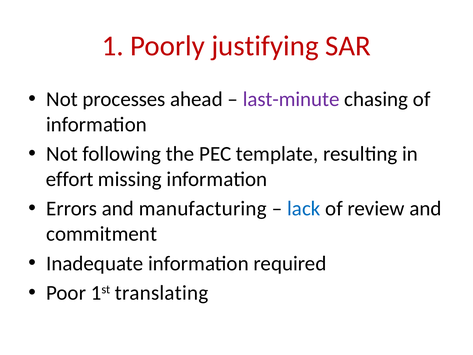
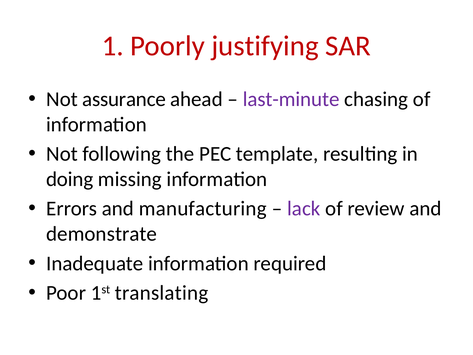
processes: processes -> assurance (124, 99)
effort: effort -> doing (70, 179)
lack colour: blue -> purple (304, 209)
commitment: commitment -> demonstrate (102, 234)
